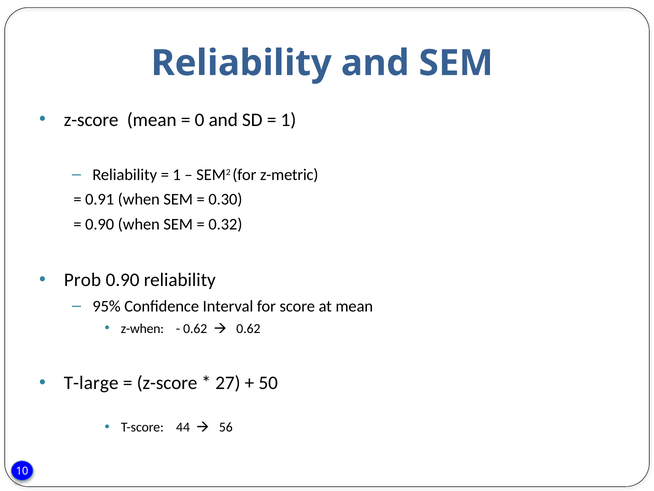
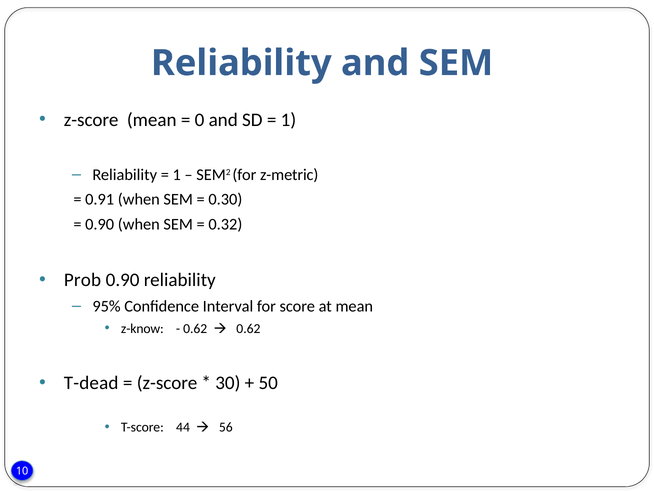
z-when: z-when -> z-know (142, 328)
T-large: T-large -> T-dead (91, 383)
27: 27 -> 30 (228, 383)
